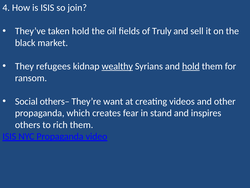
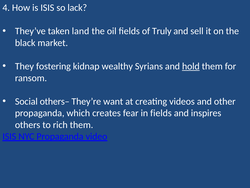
join: join -> lack (77, 8)
taken hold: hold -> land (81, 31)
refugees: refugees -> fostering (53, 66)
wealthy underline: present -> none (117, 66)
in stand: stand -> fields (161, 113)
